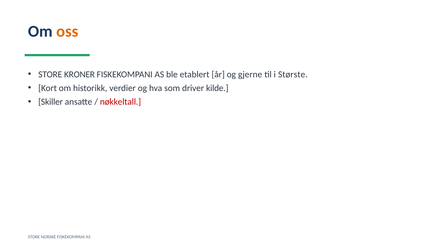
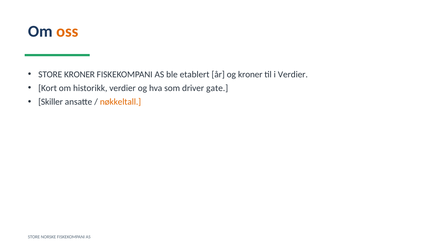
og gjerne: gjerne -> kroner (250, 75)
i Største: Største -> Verdier (293, 75)
kilde: kilde -> gate (217, 88)
nøkkeltall colour: red -> orange (120, 102)
